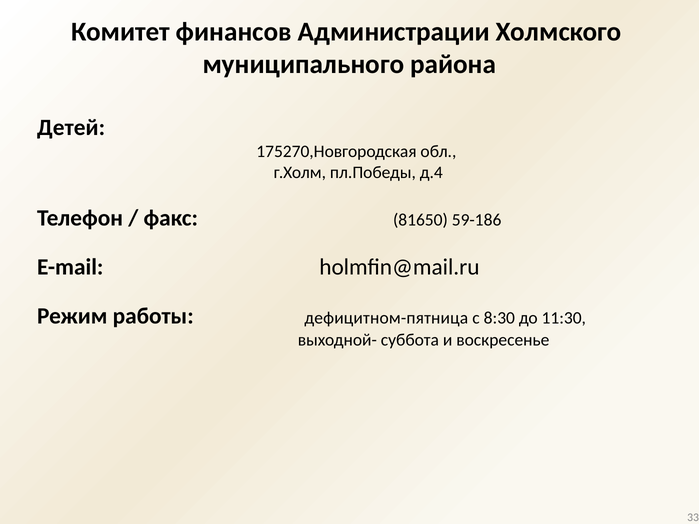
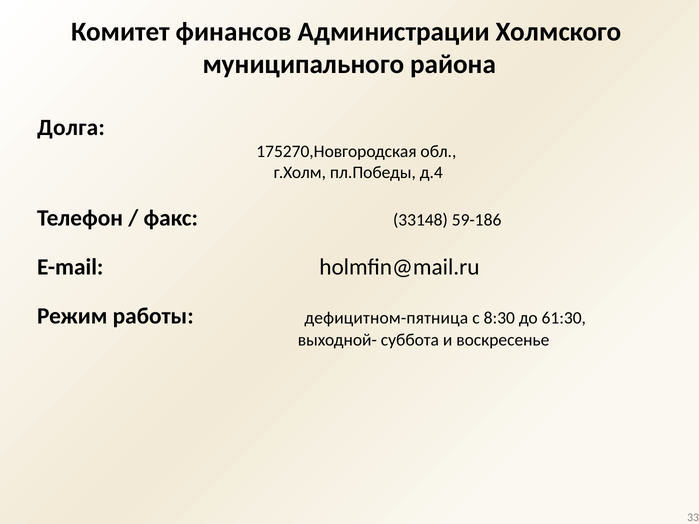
Детей: Детей -> Долга (71, 127)
81650: 81650 -> 33148 (420, 220)
11:30: 11:30 -> 61:30 (564, 318)
